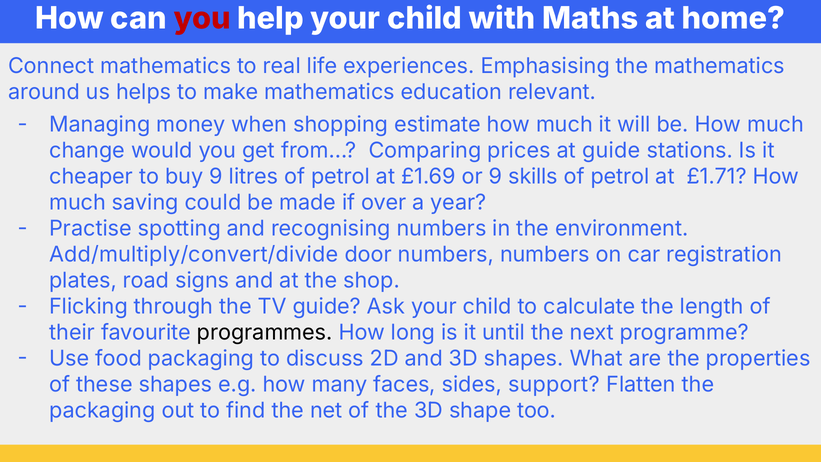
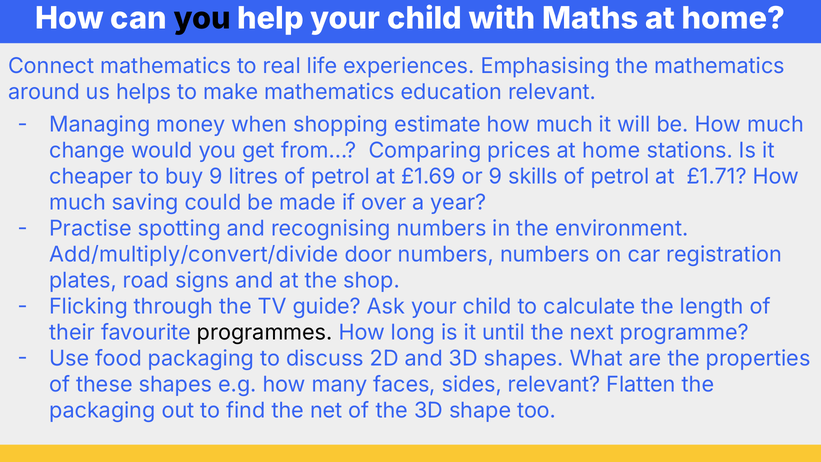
you colour: red -> black (202, 19)
prices at guide: guide -> home (611, 151)
sides support: support -> relevant (554, 385)
